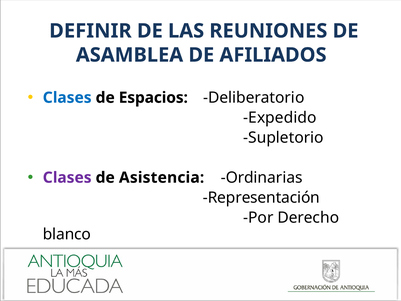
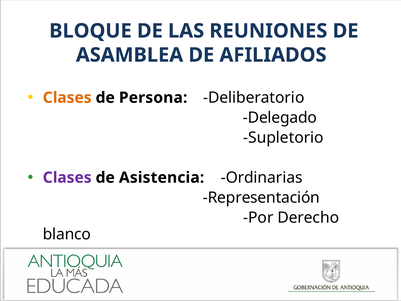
DEFINIR: DEFINIR -> BLOQUE (90, 31)
Clases colour: blue -> orange (67, 98)
Espacios: Espacios -> Persona (153, 98)
Expedido: Expedido -> Delegado (280, 118)
